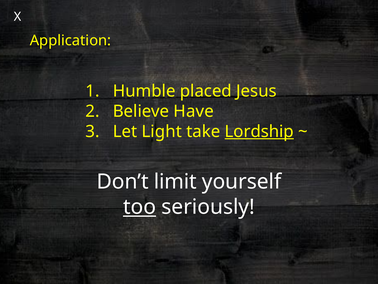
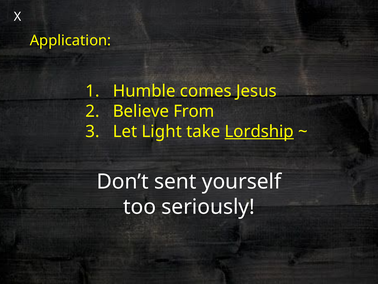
placed: placed -> comes (206, 91)
Have: Have -> From (194, 111)
limit: limit -> sent (175, 181)
too underline: present -> none (140, 207)
